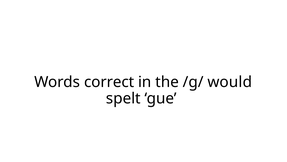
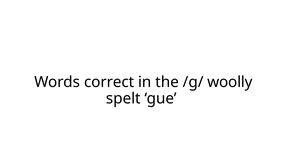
would: would -> woolly (230, 82)
